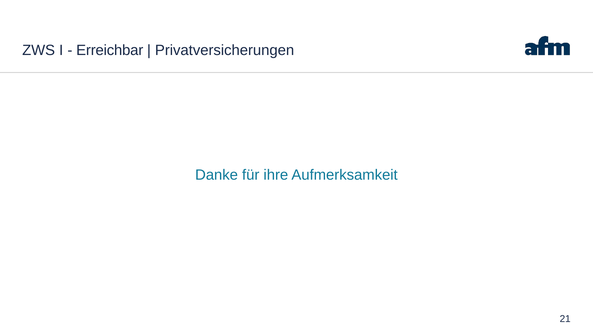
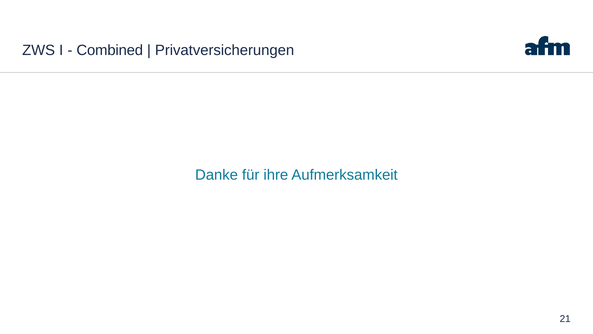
Erreichbar: Erreichbar -> Combined (110, 50)
